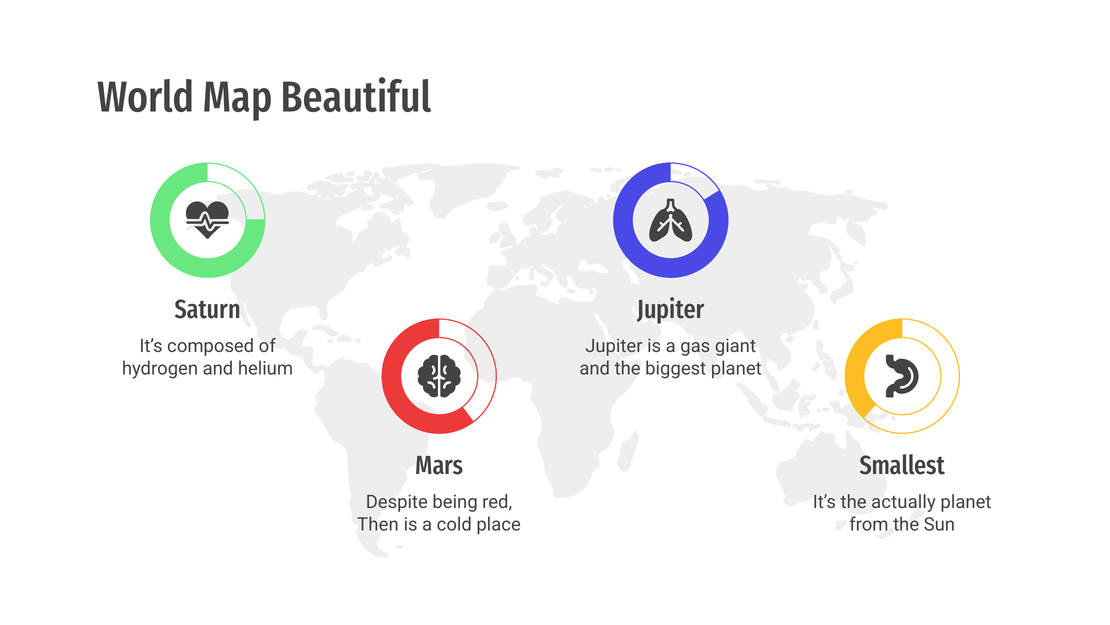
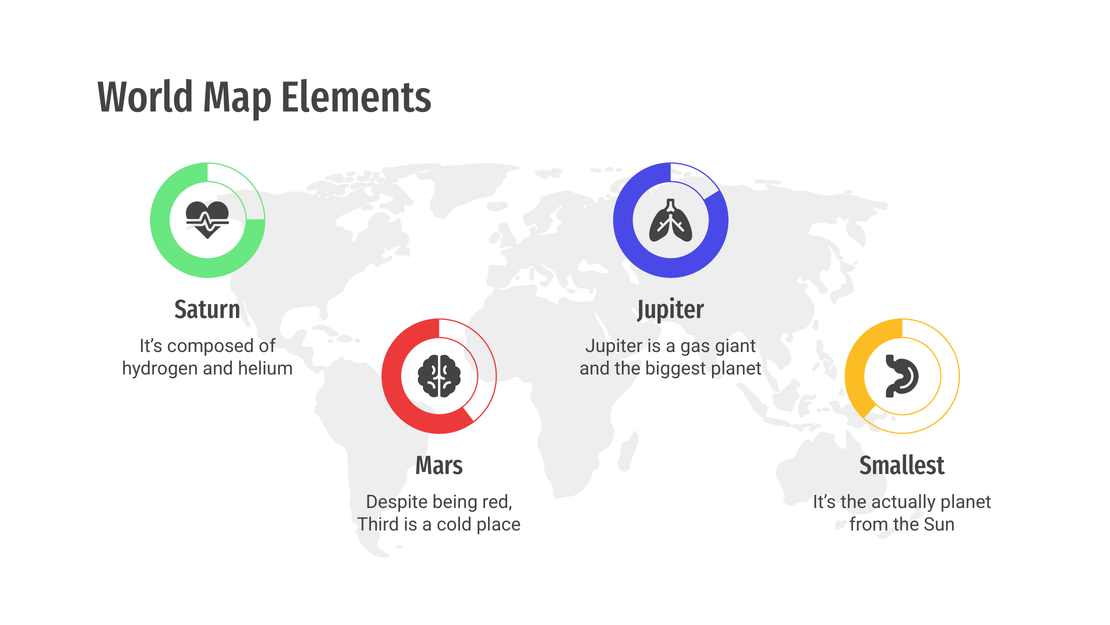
Beautiful: Beautiful -> Elements (356, 97)
Then: Then -> Third (378, 524)
